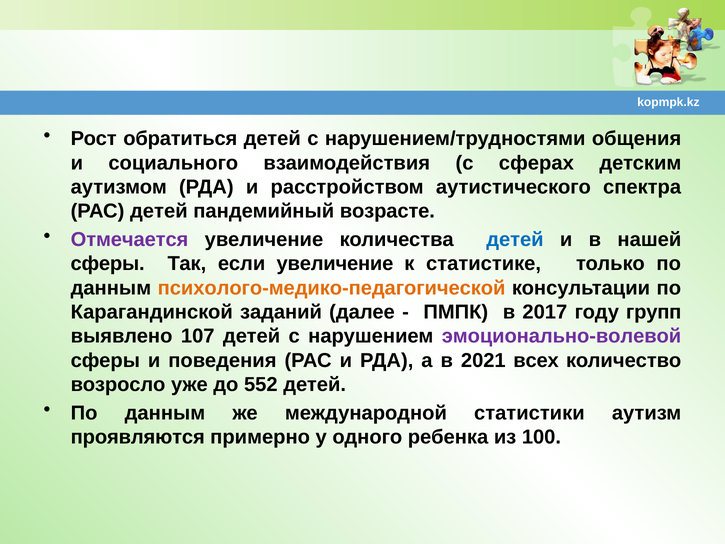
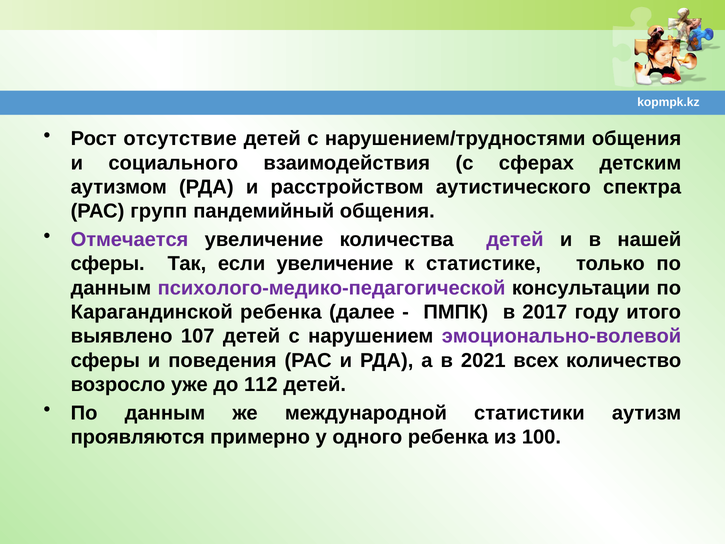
обратиться: обратиться -> отсутствие (180, 139)
РАС детей: детей -> групп (159, 211)
пандемийный возрасте: возрасте -> общения (387, 211)
детей colour: blue -> purple (515, 239)
психолого-медико-педагогической colour: orange -> purple (332, 288)
Карагандинской заданий: заданий -> ребенка (281, 312)
групп: групп -> итого (654, 312)
552: 552 -> 112 (261, 385)
